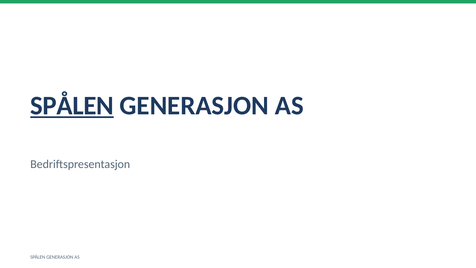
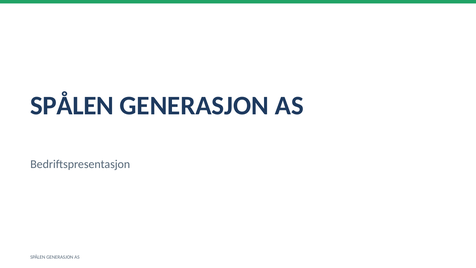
SPÅLEN underline: present -> none (72, 106)
